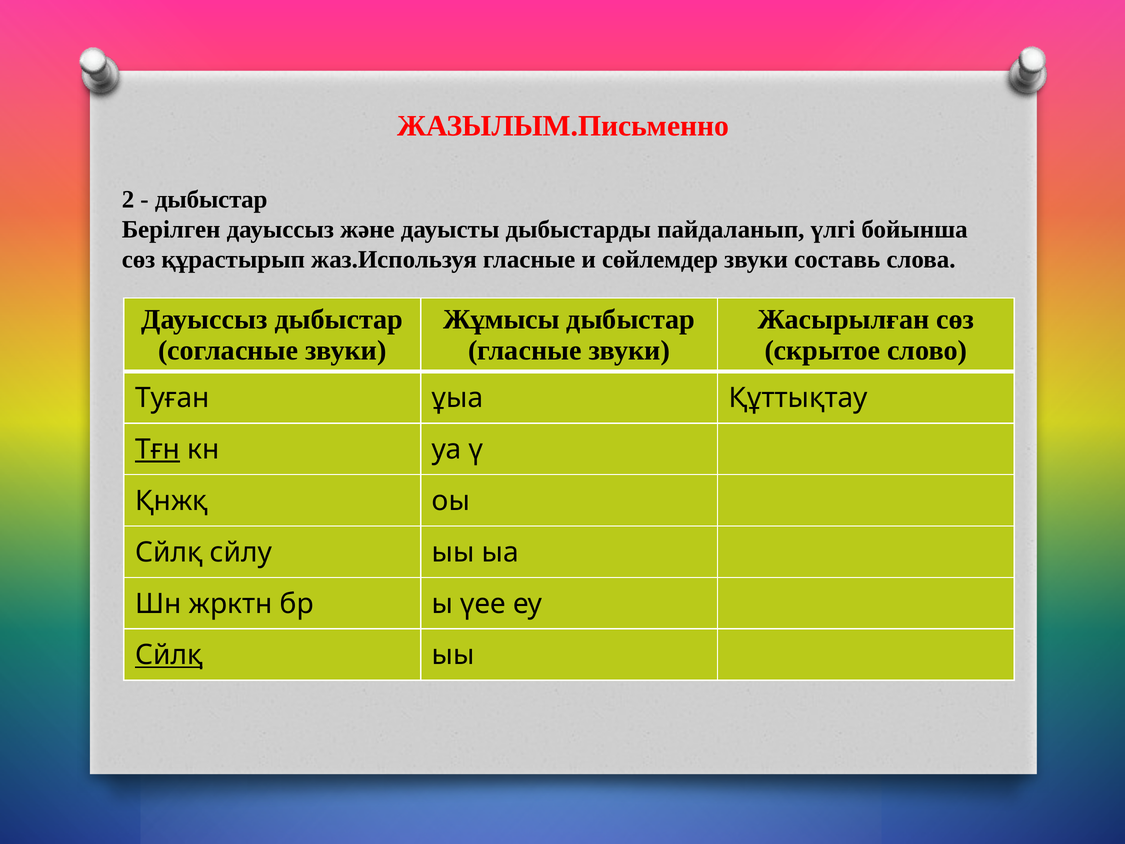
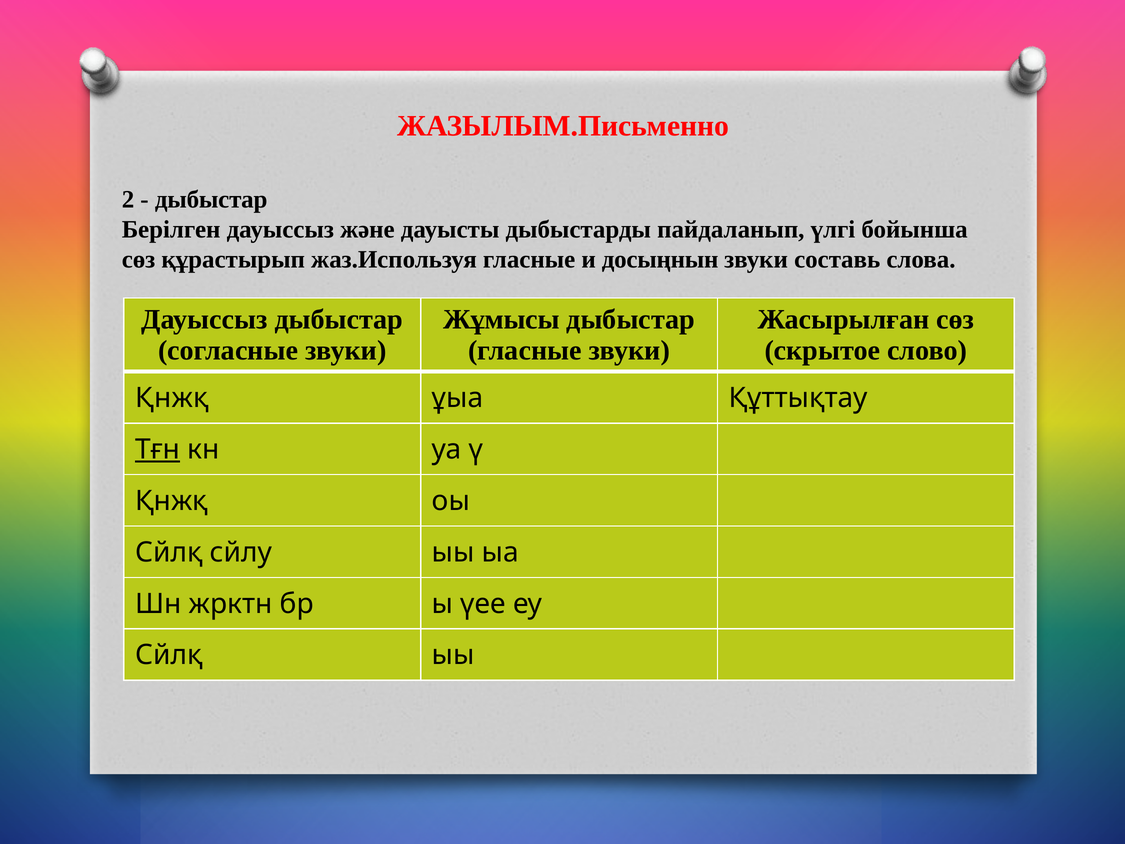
сөйлемдер: сөйлемдер -> досыңнын (660, 260)
Туған: Туған -> Қнжқ (172, 398)
Сйлқ underline: present -> none (169, 655)
